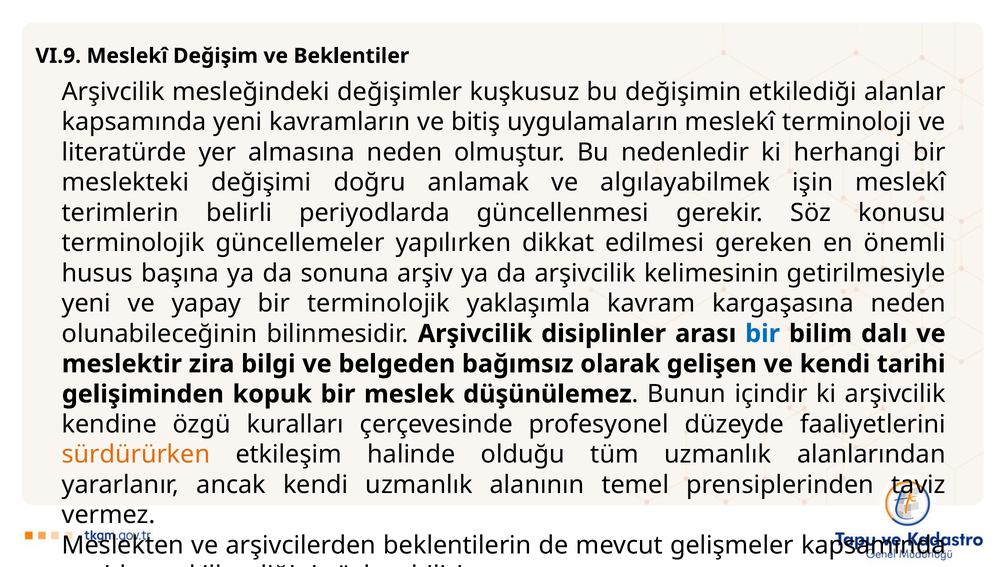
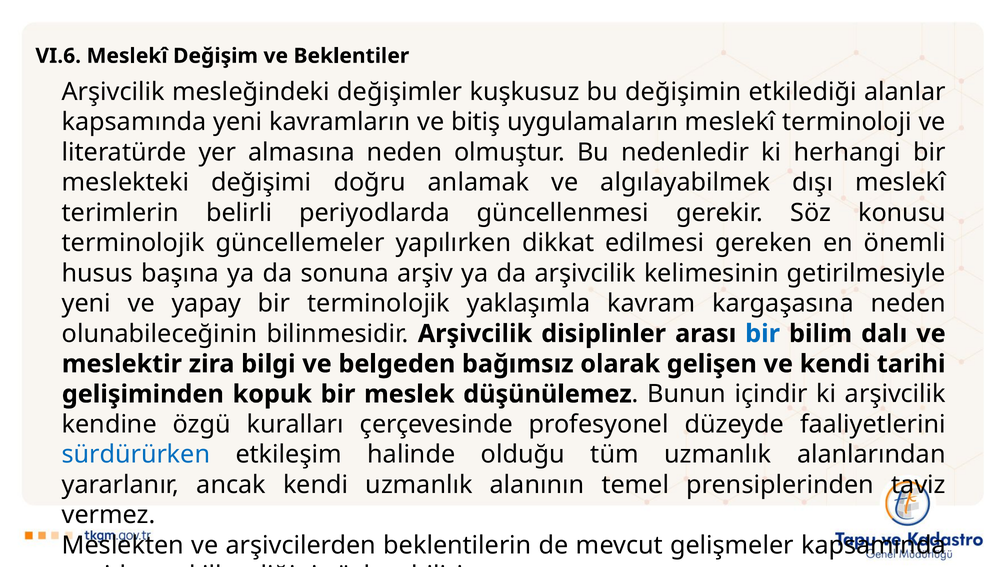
VI.9: VI.9 -> VI.6 (58, 56)
işin: işin -> dışı (813, 182)
sürdürürken colour: orange -> blue (136, 455)
